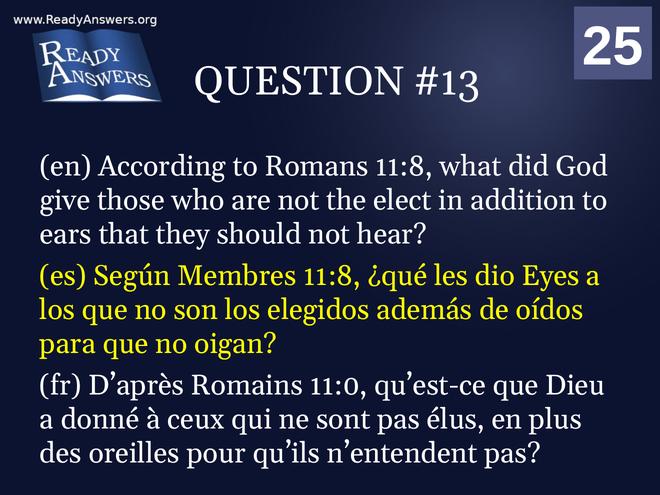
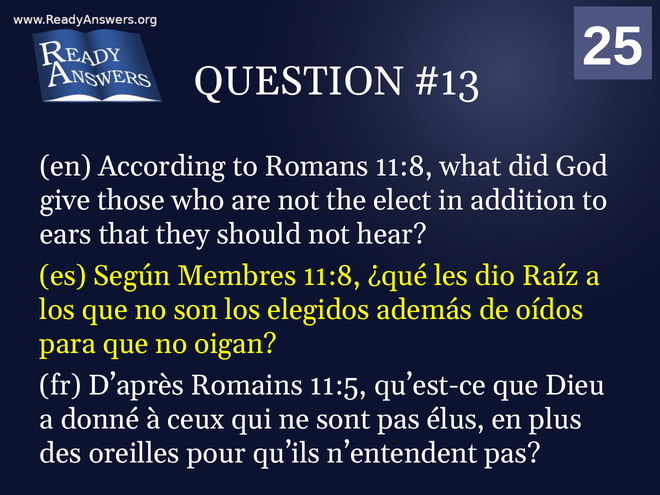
Eyes: Eyes -> Raíz (550, 276)
11:0: 11:0 -> 11:5 (338, 385)
